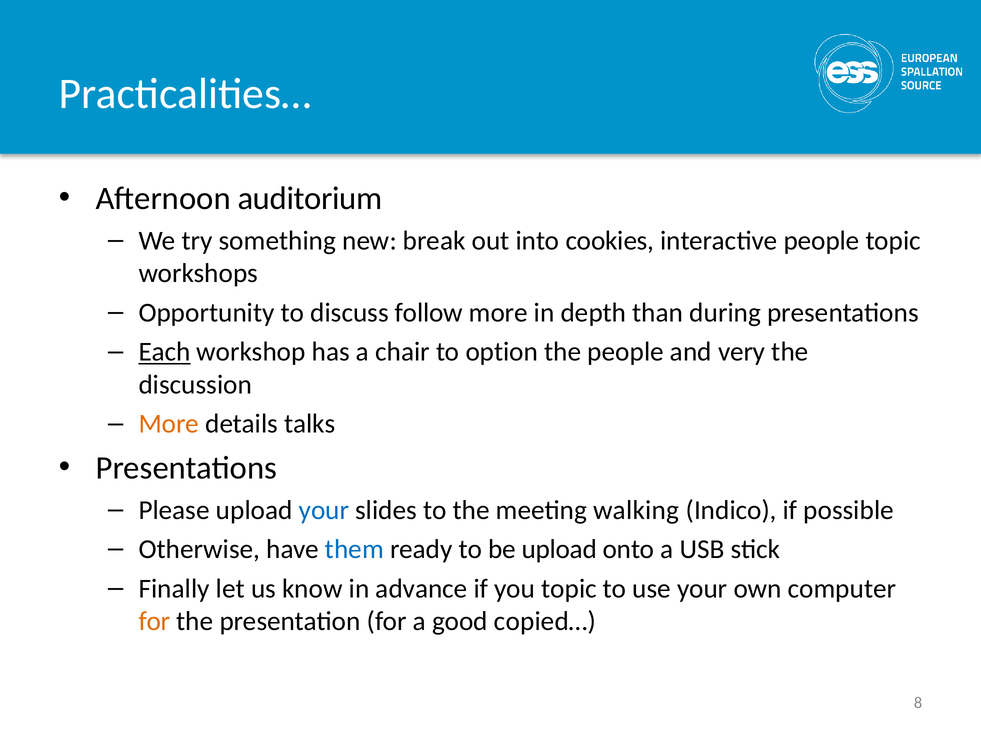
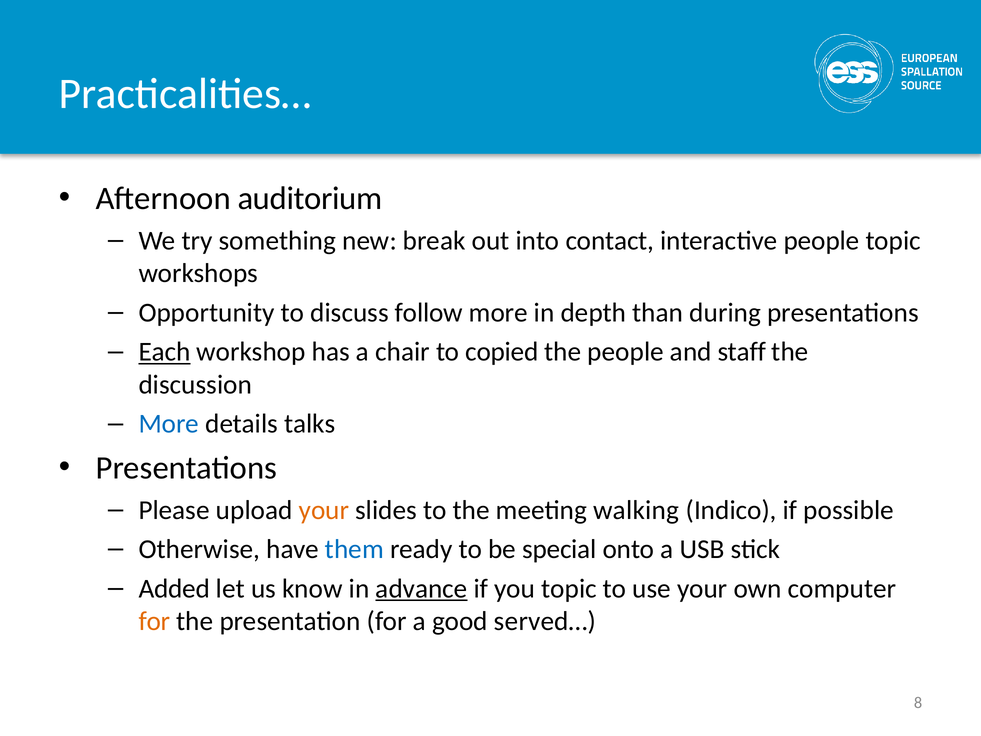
cookies: cookies -> contact (610, 241)
option: option -> copied (502, 352)
very: very -> staff (742, 352)
More colour: orange -> blue (169, 424)
your colour: blue -> orange (324, 510)
be upload: upload -> special (559, 549)
Finally: Finally -> Added (174, 588)
advance underline: none -> present (421, 588)
copied…: copied… -> served… (545, 621)
